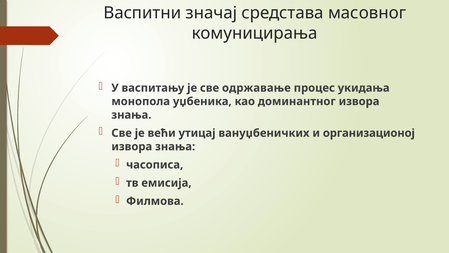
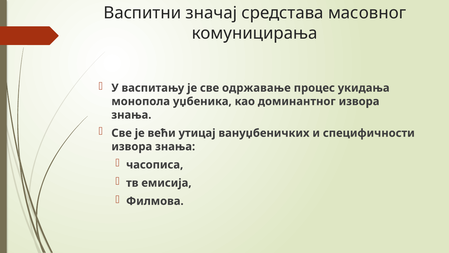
организационој: организационој -> специфичности (369, 133)
